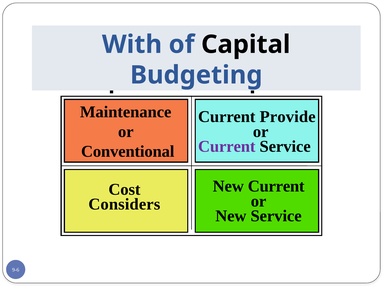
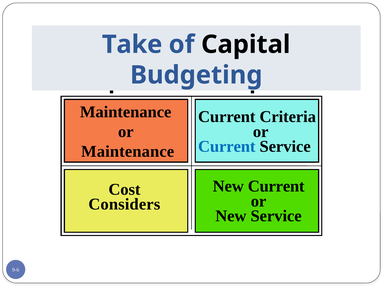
With: With -> Take (132, 45)
Provide: Provide -> Criteria (288, 117)
Current colour: purple -> blue (227, 147)
Conventional: Conventional -> Maintenance (128, 152)
